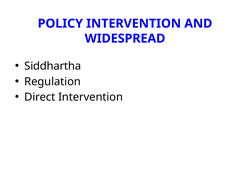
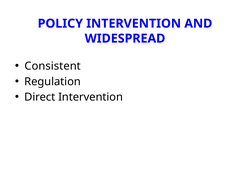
Siddhartha: Siddhartha -> Consistent (53, 66)
